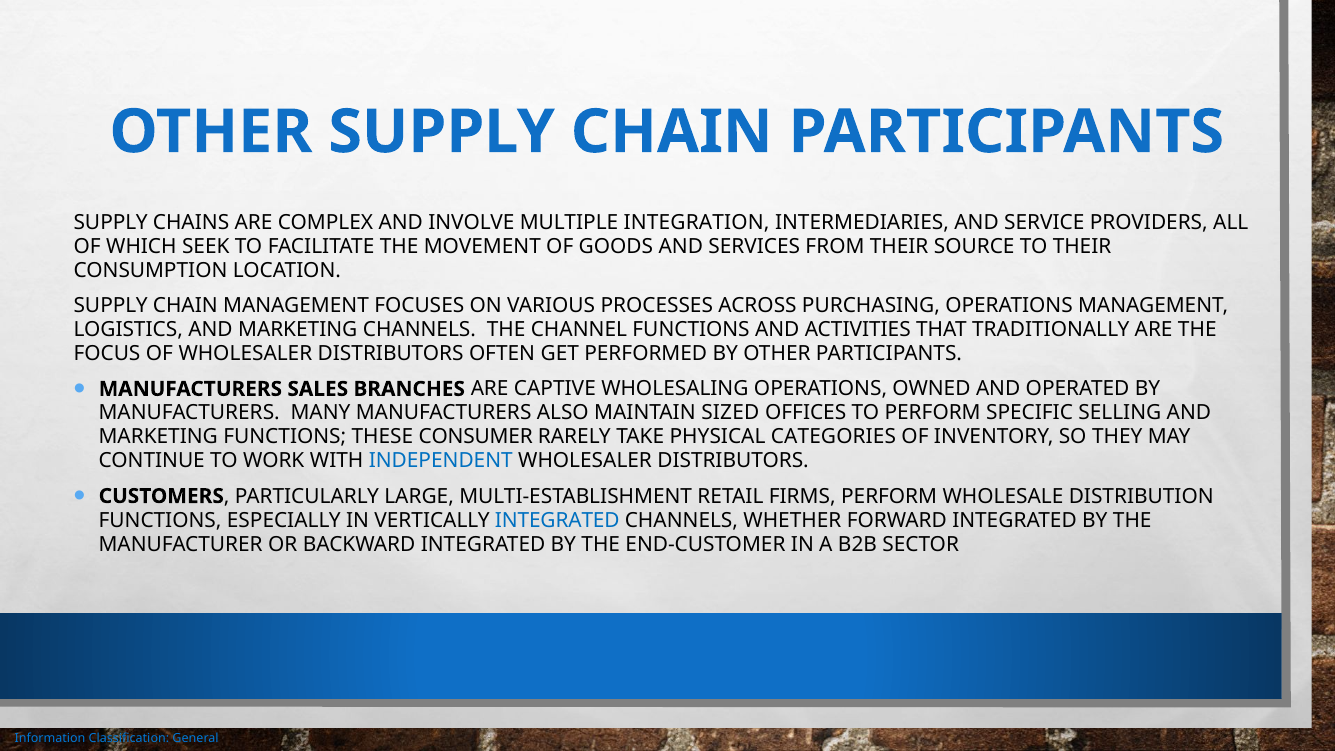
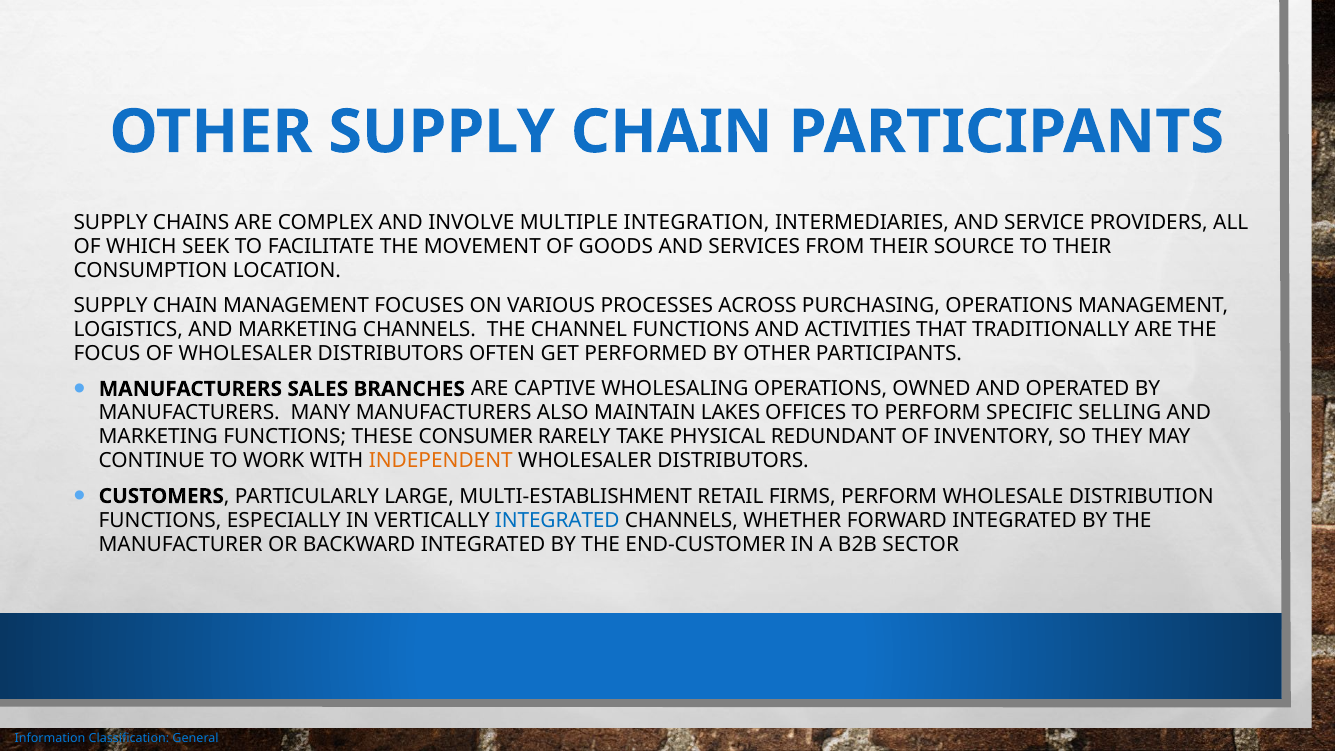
SIZED: SIZED -> LAKES (731, 413)
CATEGORIES: CATEGORIES -> REDUNDANT (834, 437)
INDEPENDENT colour: blue -> orange (441, 461)
